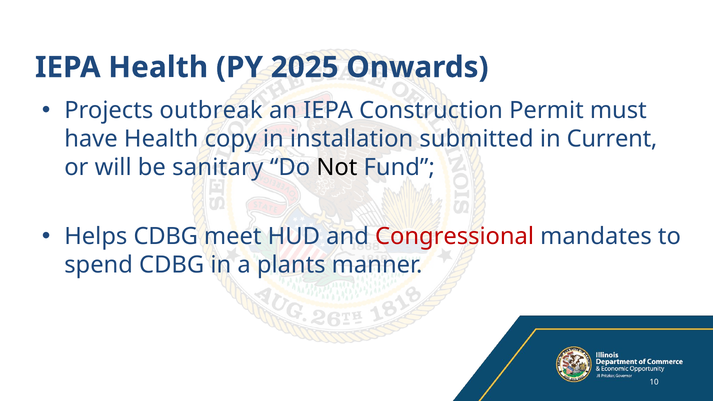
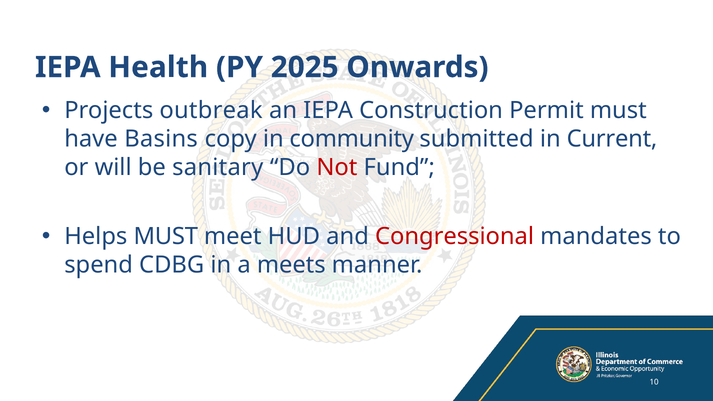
have Health: Health -> Basins (161, 139)
installation: installation -> community (352, 139)
Not colour: black -> red (337, 168)
Helps CDBG: CDBG -> MUST (166, 237)
plants: plants -> meets (291, 265)
